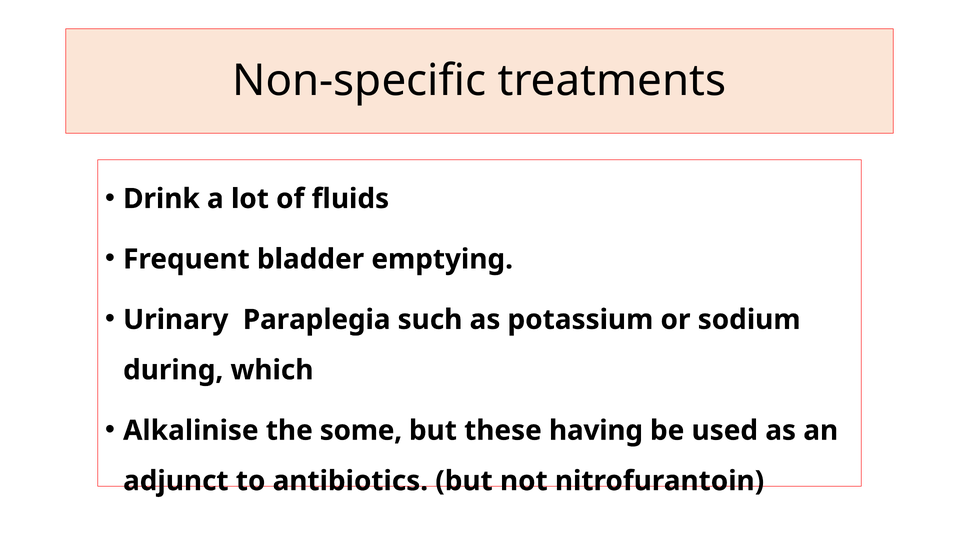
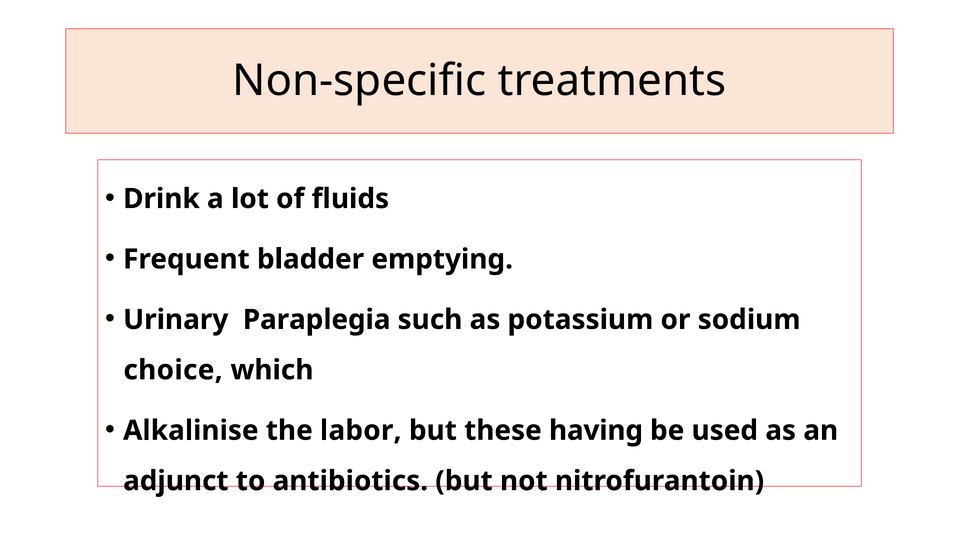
during: during -> choice (173, 370)
some: some -> labor (361, 430)
